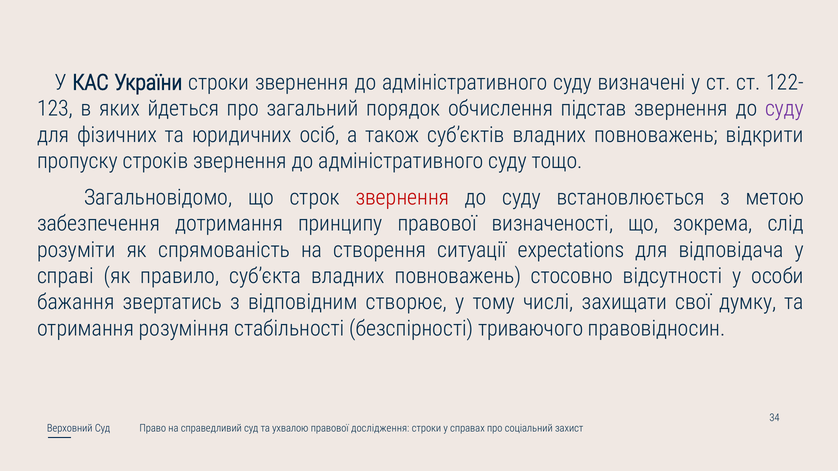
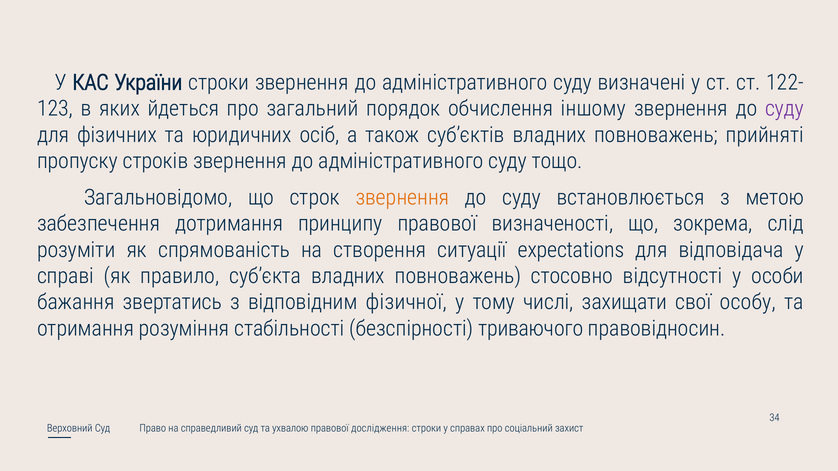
підстав: підстав -> іншому (594, 109)
відкрити: відкрити -> прийняті (765, 135)
звернення colour: red -> orange (402, 198)
створює: створює -> фізичної (406, 302)
думку: думку -> особу (748, 302)
